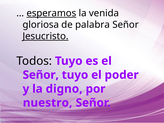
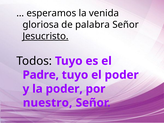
esperamos underline: present -> none (51, 13)
Señor: Señor -> Padre (41, 75)
la digno: digno -> poder (64, 89)
